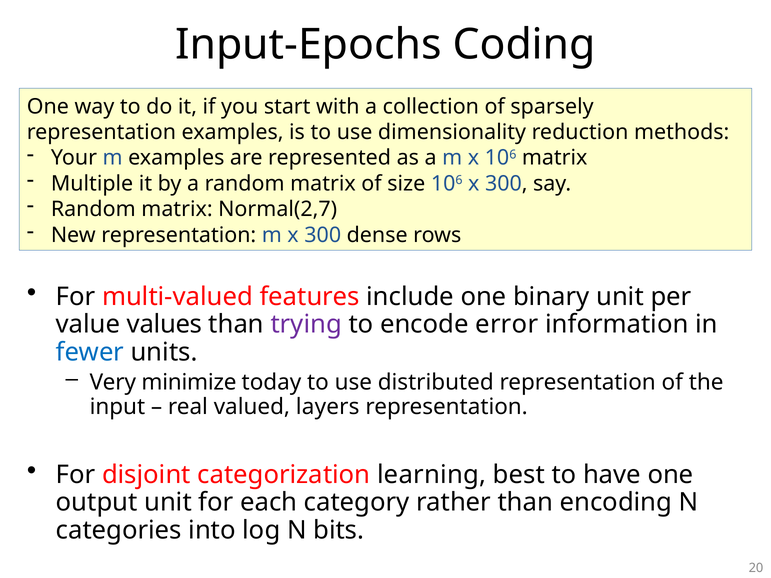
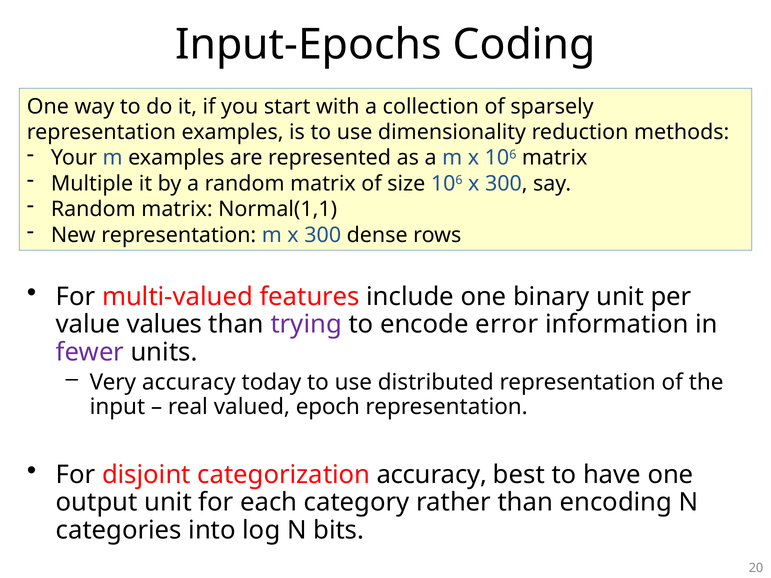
Normal(2,7: Normal(2,7 -> Normal(1,1 (278, 209)
fewer colour: blue -> purple (90, 352)
Very minimize: minimize -> accuracy (189, 383)
layers: layers -> epoch (328, 407)
categorization learning: learning -> accuracy (432, 475)
